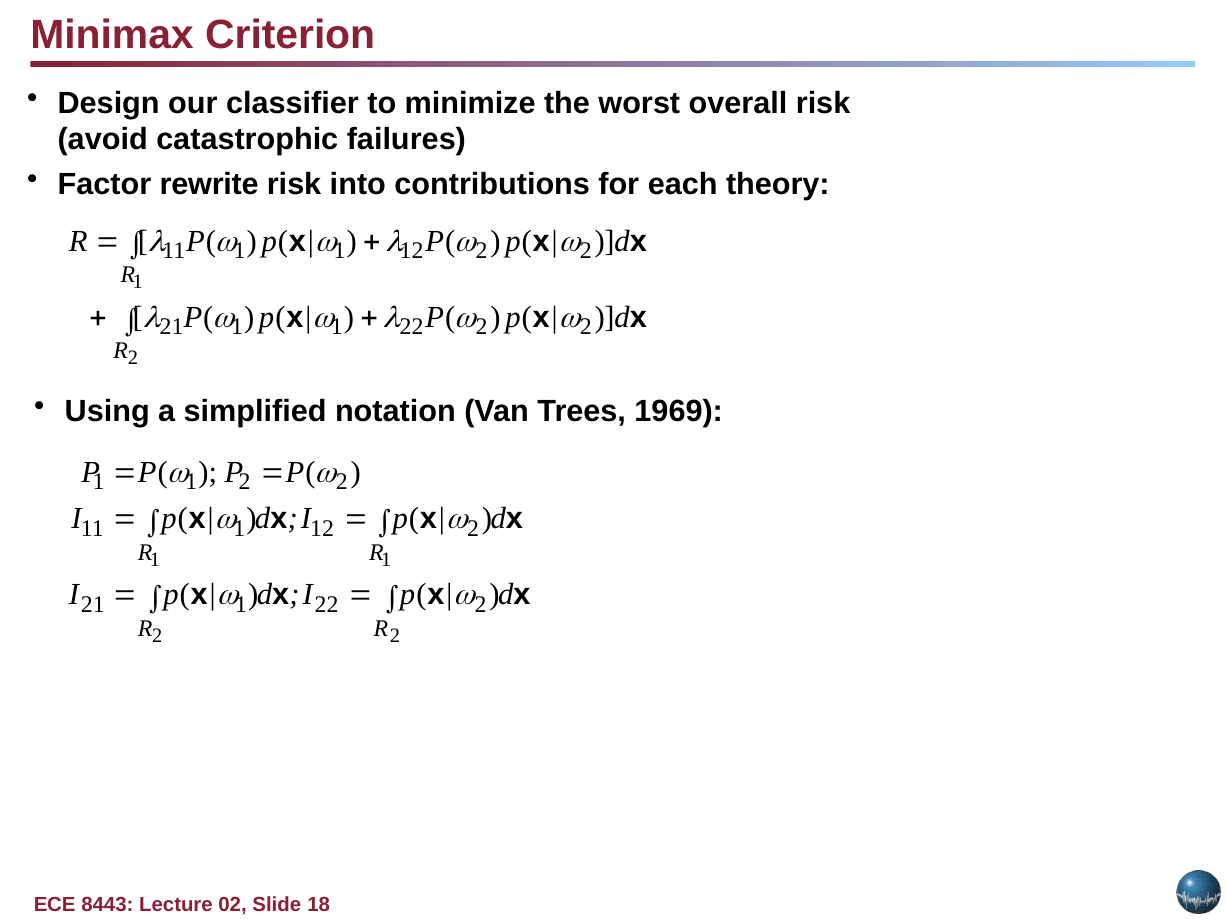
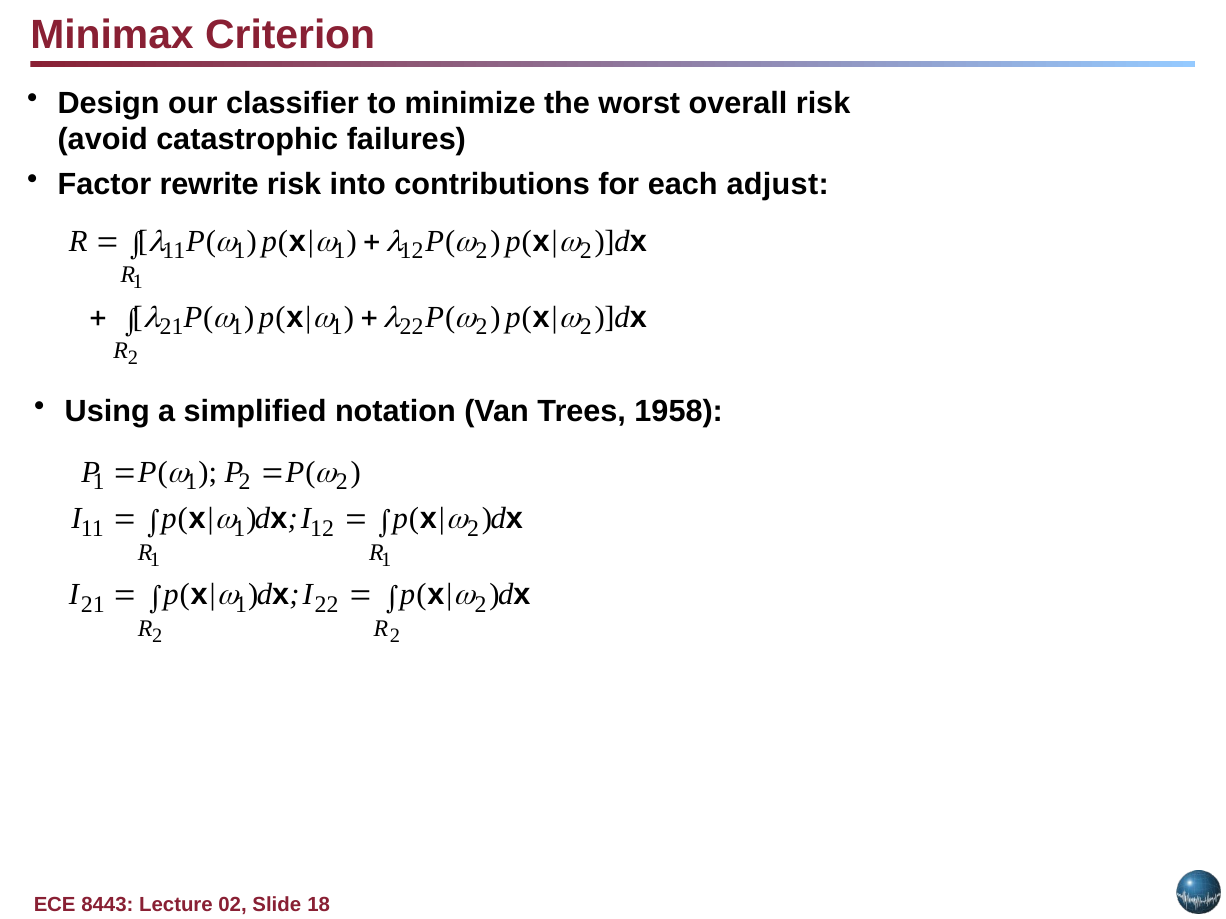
theory: theory -> adjust (778, 184)
1969: 1969 -> 1958 (679, 412)
